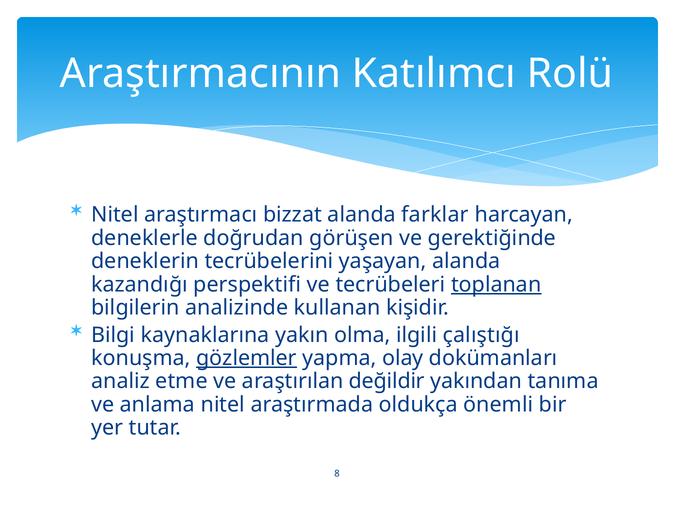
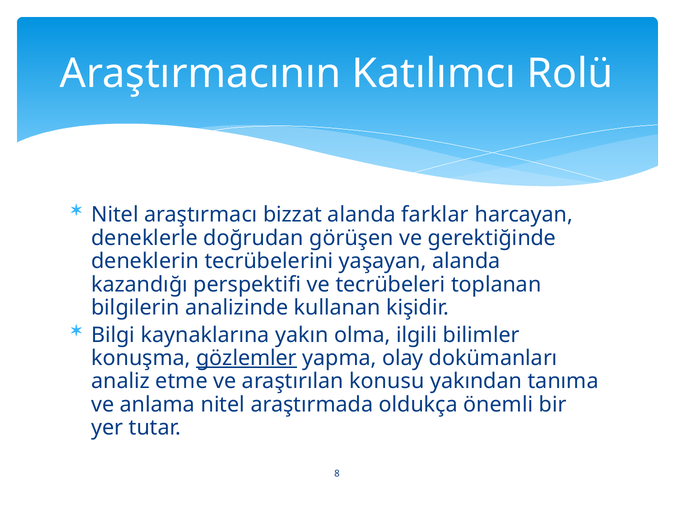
toplanan underline: present -> none (496, 285)
çalıştığı: çalıştığı -> bilimler (481, 335)
değildir: değildir -> konusu (387, 382)
